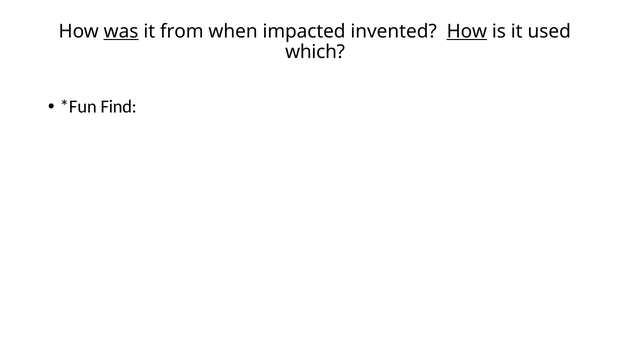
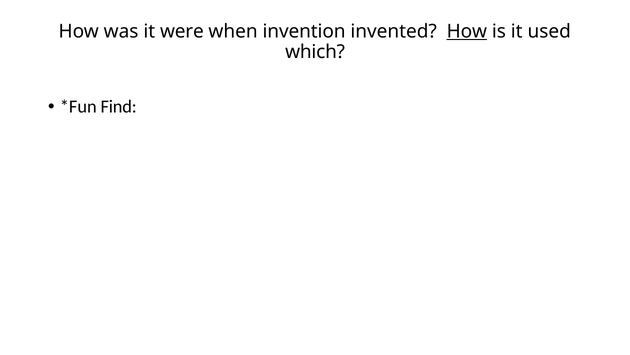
was underline: present -> none (121, 31)
from: from -> were (182, 31)
impacted: impacted -> invention (304, 31)
